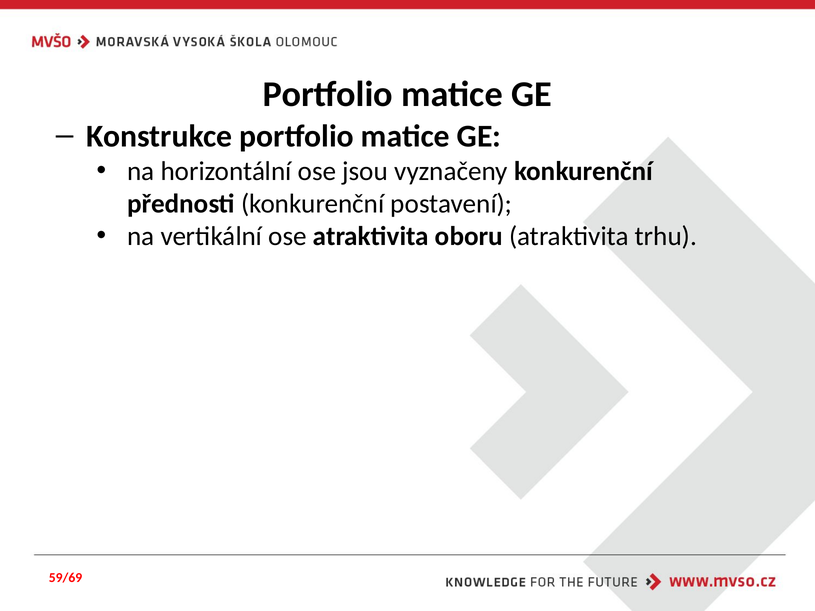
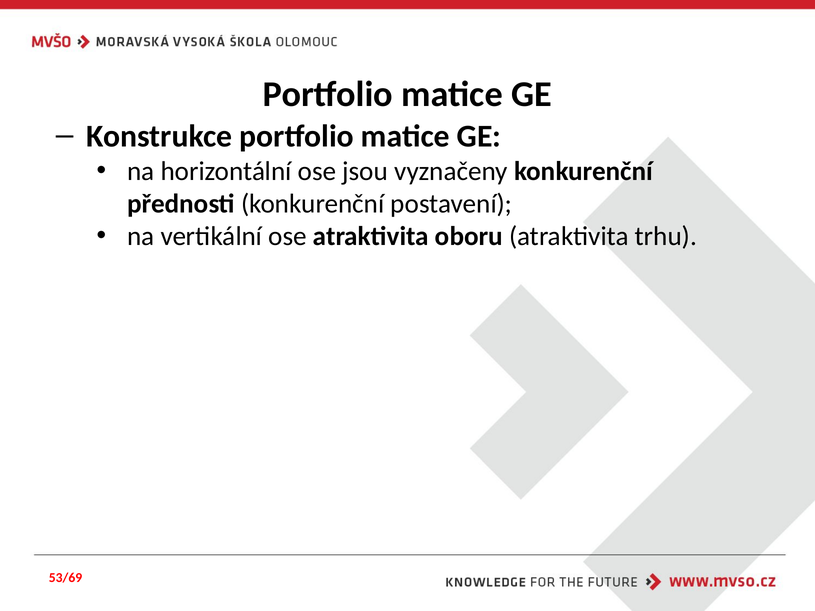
59/69: 59/69 -> 53/69 (66, 578)
